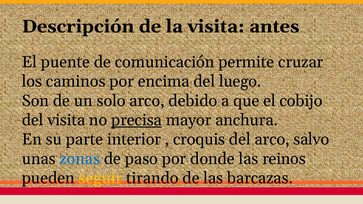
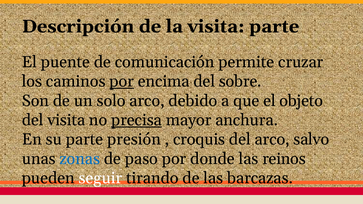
visita antes: antes -> parte (274, 26)
por underline: none -> present (122, 81)
luego: luego -> sobre (240, 81)
cobijo: cobijo -> objeto (301, 101)
interior: interior -> presión (134, 140)
seguir colour: yellow -> white (100, 178)
